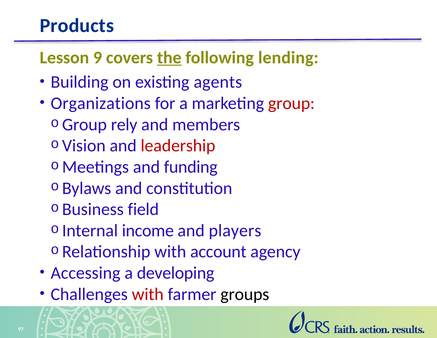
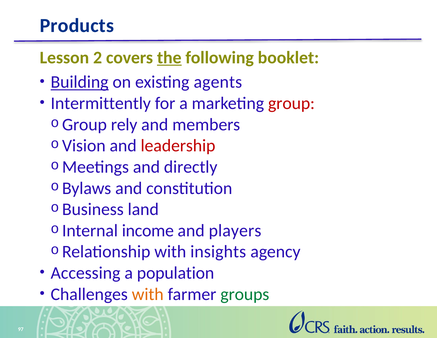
9: 9 -> 2 (98, 58)
lending: lending -> booklet (288, 58)
Building underline: none -> present (80, 82)
Organizations: Organizations -> Intermittently (101, 103)
funding: funding -> directly (191, 167)
field: field -> land (143, 209)
account: account -> insights (218, 252)
developing: developing -> population (176, 273)
with colour: red -> orange (148, 294)
groups colour: black -> green (245, 294)
